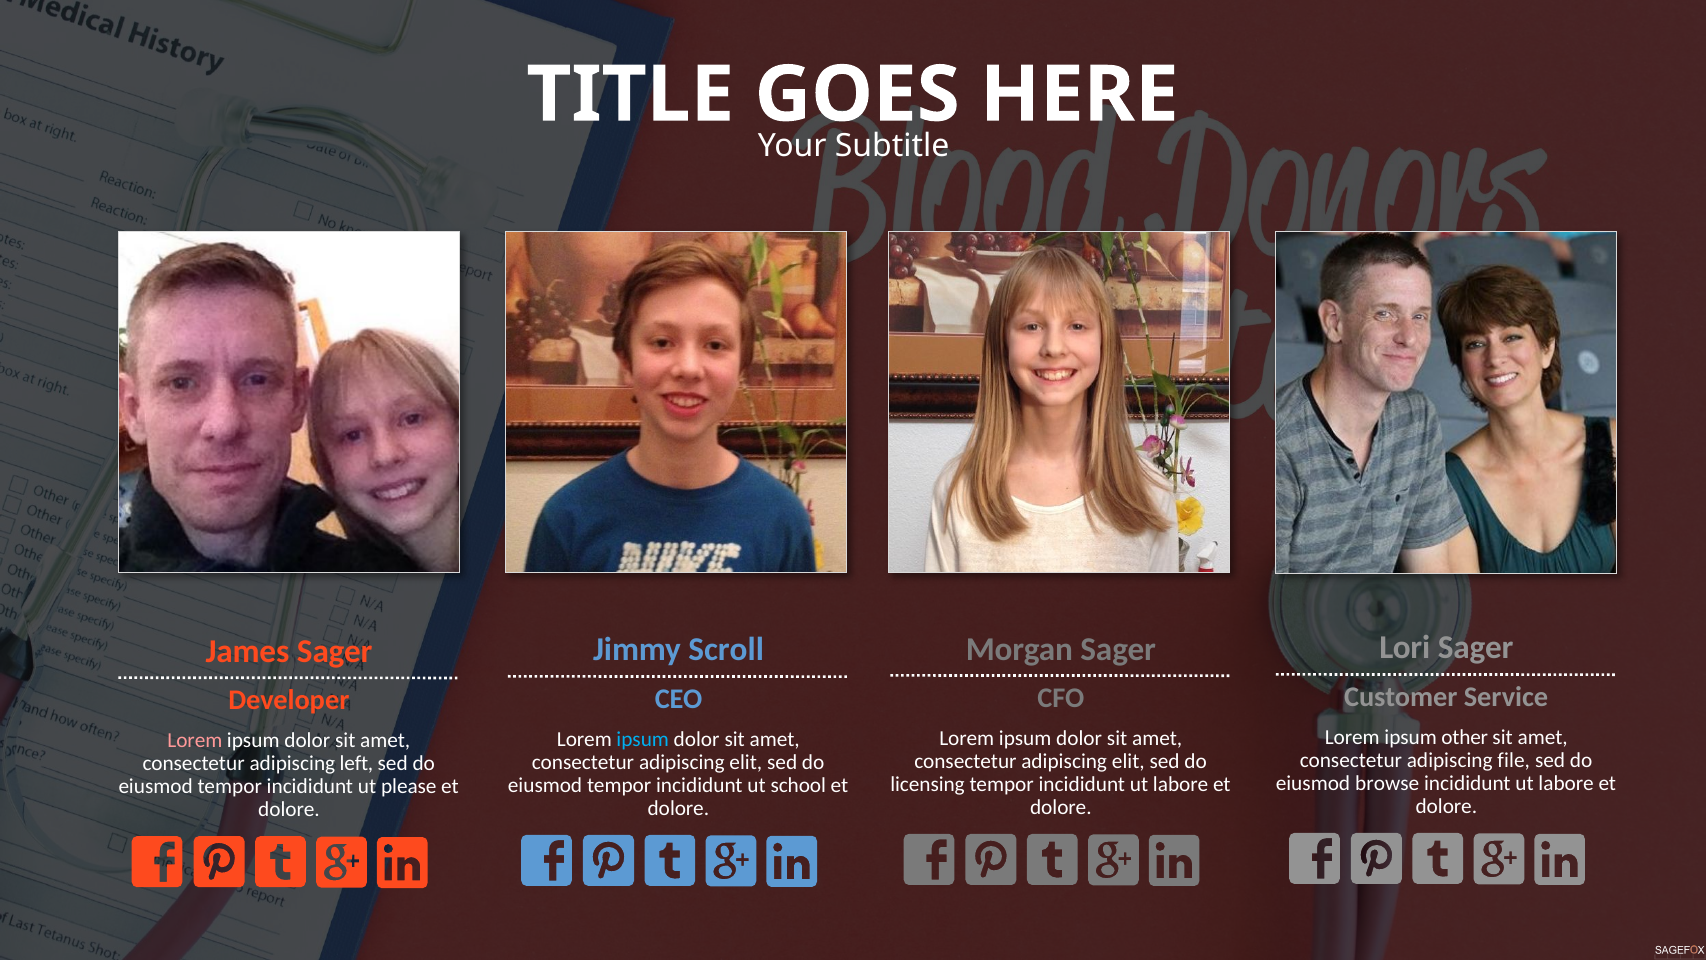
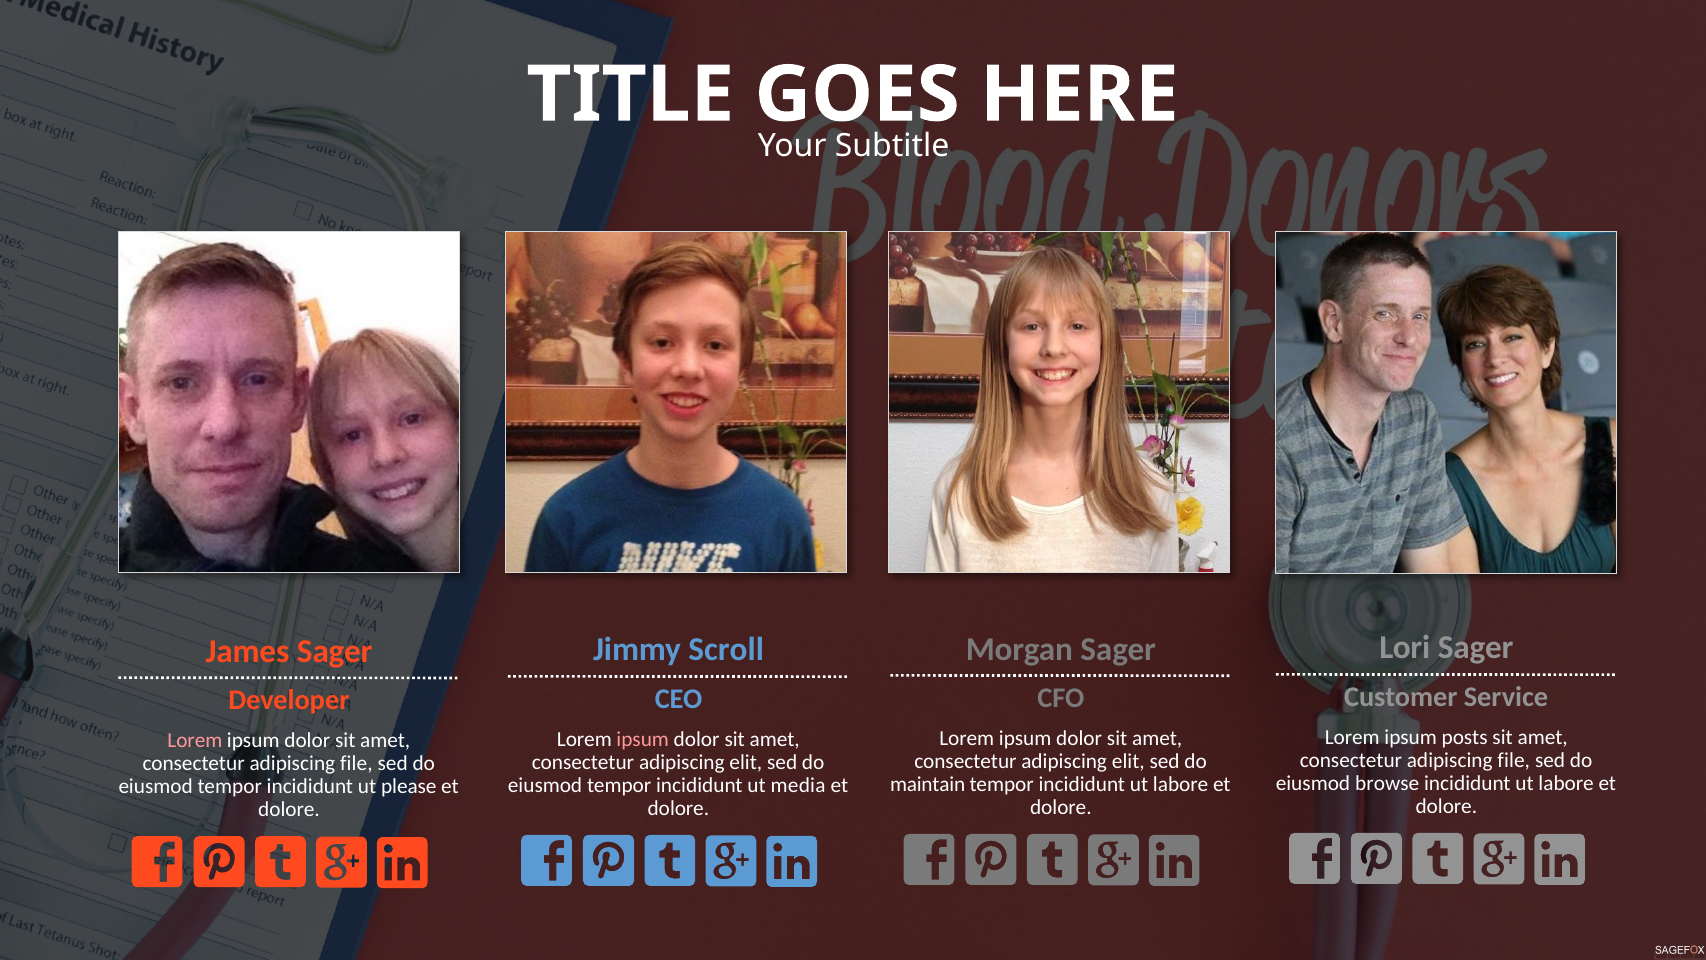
other: other -> posts (1465, 737)
ipsum colour: light blue -> pink (643, 739)
left: left -> file (356, 763)
licensing: licensing -> maintain (928, 784)
school: school -> media (798, 785)
